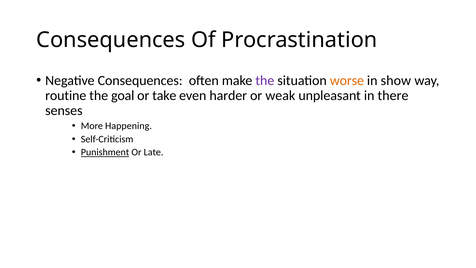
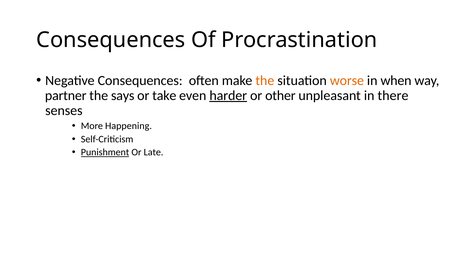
the colour: purple -> orange (265, 80)
show: show -> when (396, 80)
routine: routine -> partner (66, 95)
goal: goal -> says (123, 95)
harder underline: none -> present (228, 95)
weak: weak -> other (280, 95)
